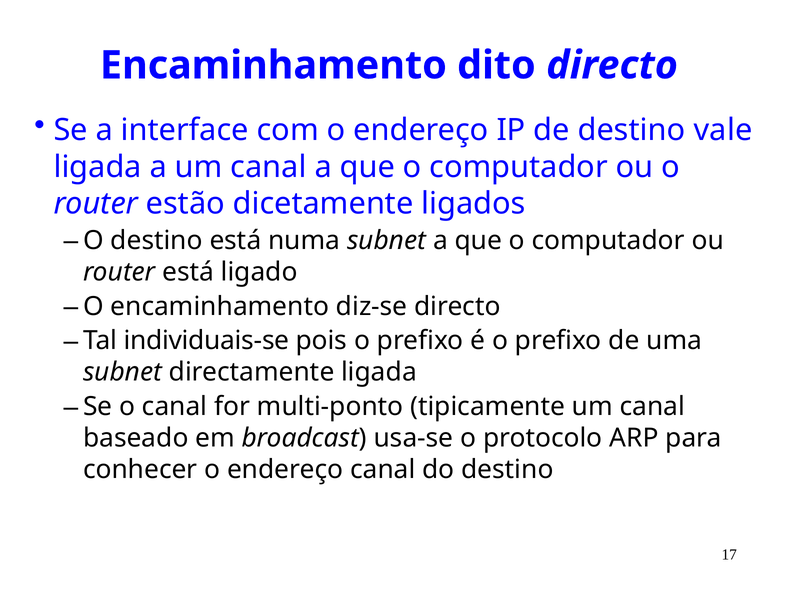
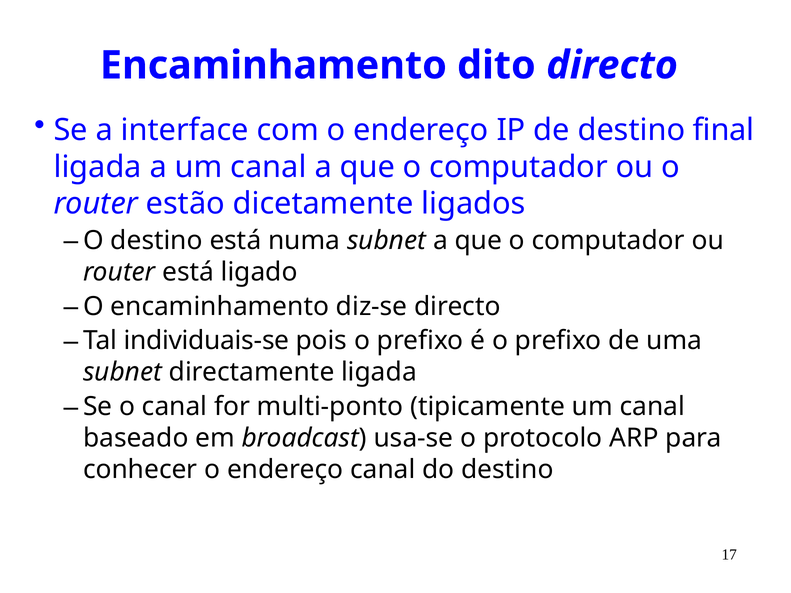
vale: vale -> final (723, 130)
